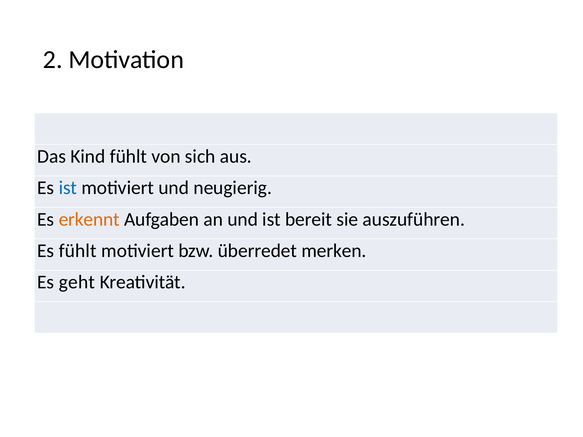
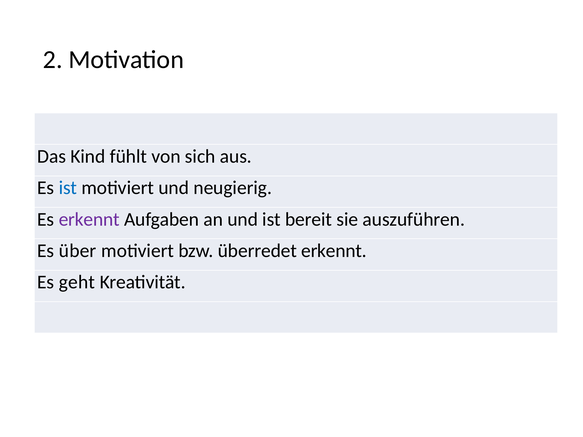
erkennt colour: orange -> purple (89, 219)
Es fühlt: fühlt -> über (78, 251)
überredet merken: merken -> erkennt (334, 251)
